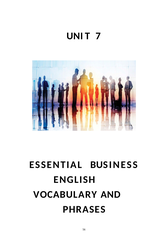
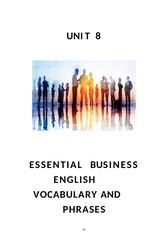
7: 7 -> 8 (98, 36)
